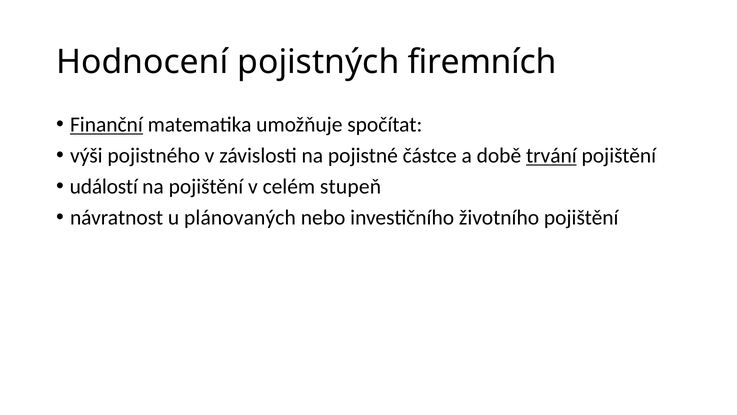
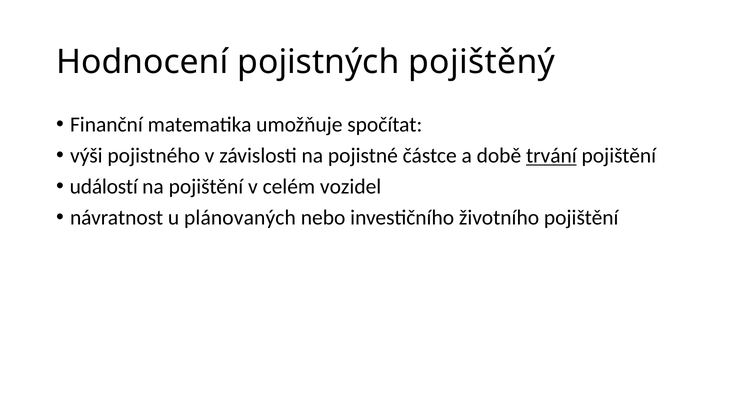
firemních: firemních -> pojištěný (482, 62)
Finanční underline: present -> none (106, 125)
stupeň: stupeň -> vozidel (351, 186)
